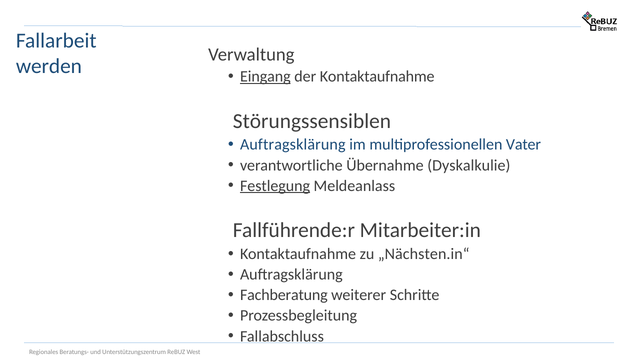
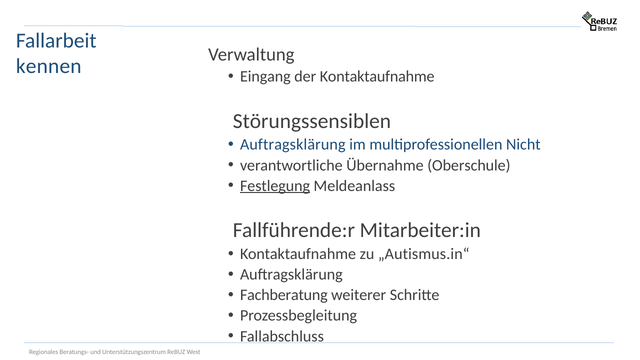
werden: werden -> kennen (49, 66)
Eingang underline: present -> none (265, 77)
Vater: Vater -> Nicht (523, 145)
Dyskalkulie: Dyskalkulie -> Oberschule (469, 165)
„Nächsten.in“: „Nächsten.in“ -> „Autismus.in“ (424, 254)
